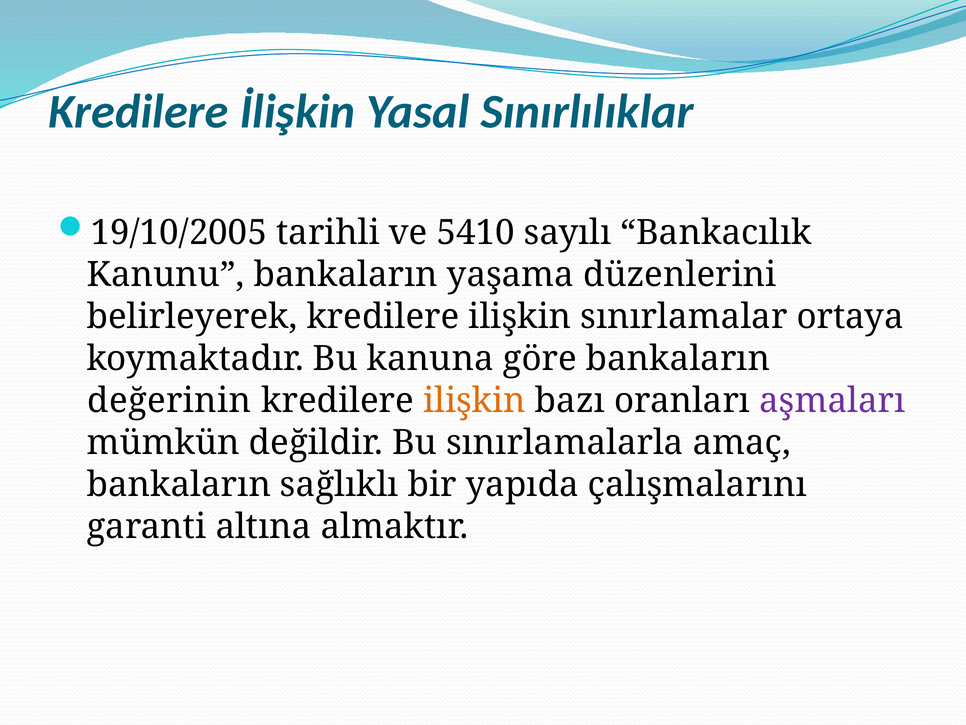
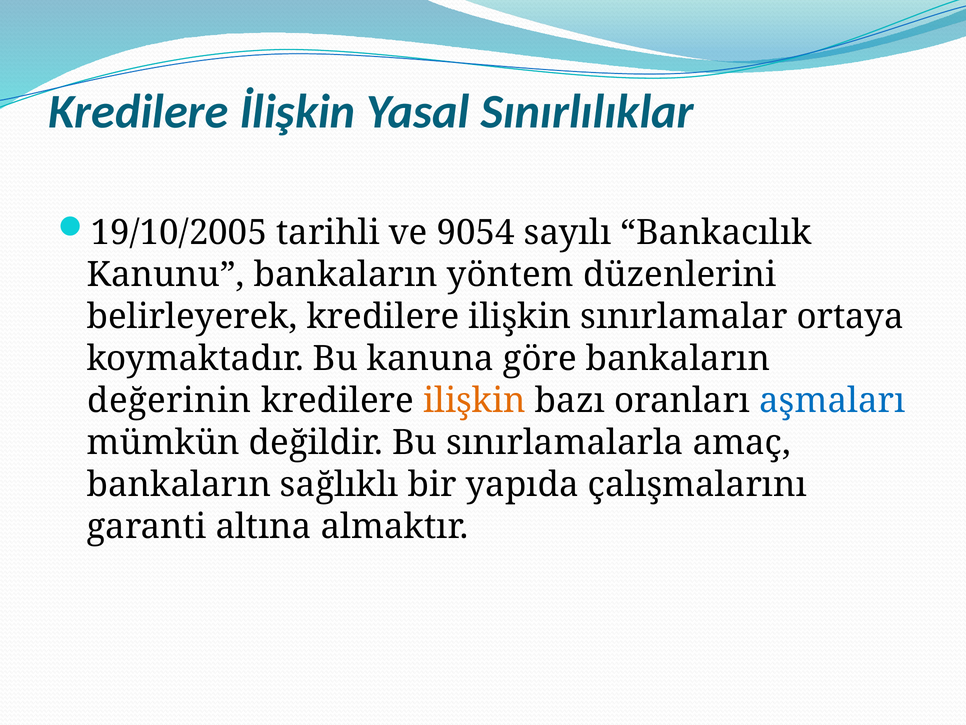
5410: 5410 -> 9054 (476, 233)
yaşama: yaşama -> yöntem (510, 275)
aşmaları colour: purple -> blue (832, 400)
